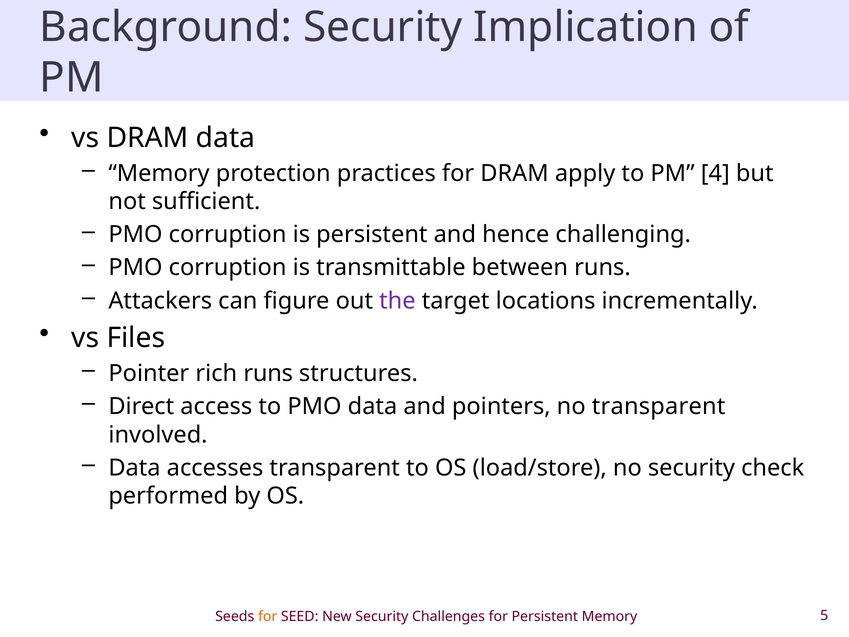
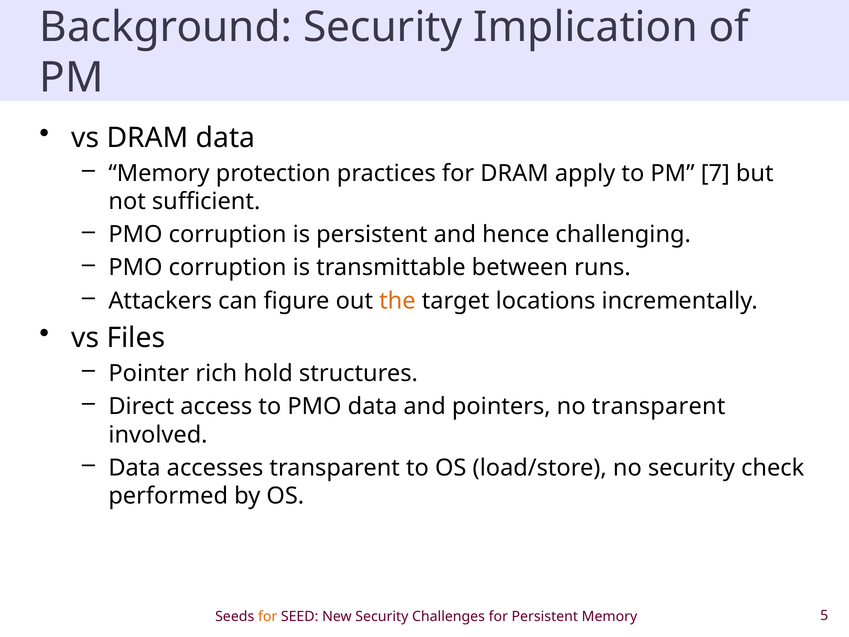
4: 4 -> 7 (715, 173)
the colour: purple -> orange (397, 301)
rich runs: runs -> hold (268, 373)
